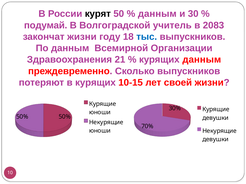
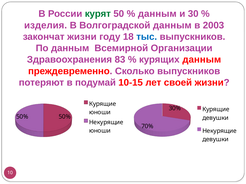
курят colour: black -> green (98, 14)
подумай: подумай -> изделия (46, 25)
Волгоградской учитель: учитель -> данным (172, 25)
2083: 2083 -> 2003 (213, 25)
21: 21 -> 83 (120, 60)
в курящих: курящих -> подумай (95, 83)
